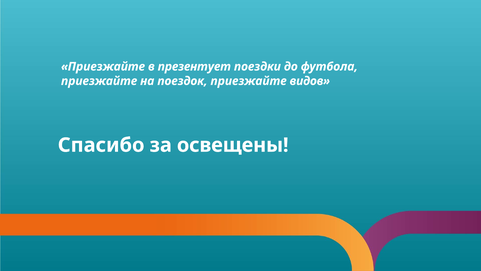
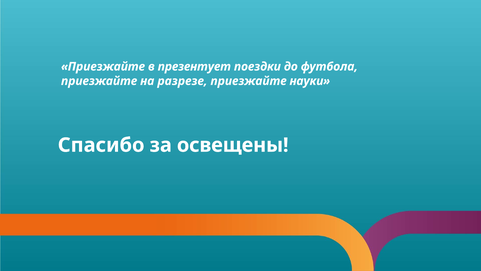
поездок: поездок -> разрезе (182, 81)
видов: видов -> науки (310, 81)
